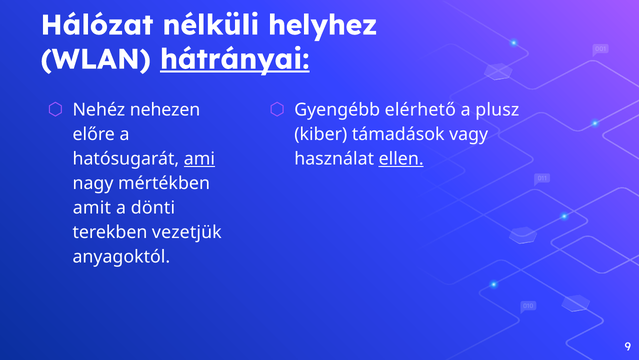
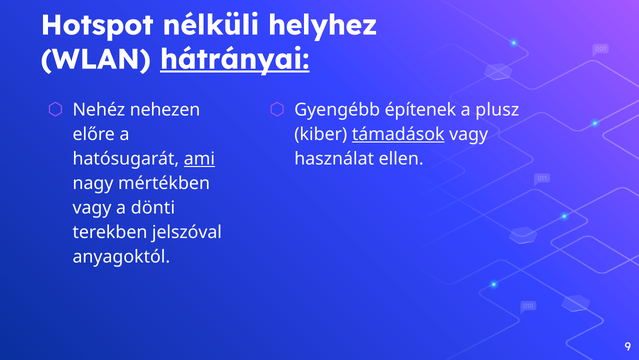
Hálózat: Hálózat -> Hotspot (97, 25)
elérhető: elérhető -> építenek (420, 110)
támadások underline: none -> present (398, 134)
ellen underline: present -> none (401, 159)
amit: amit -> vagy (92, 208)
vezetjük: vezetjük -> jelszóval (187, 232)
